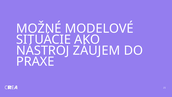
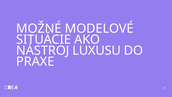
ZÁUJEM: ZÁUJEM -> LUXUSU (97, 50)
